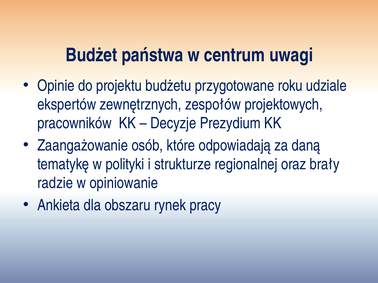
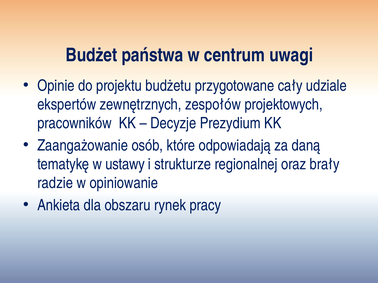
roku: roku -> cały (290, 86)
polityki: polityki -> ustawy (125, 164)
